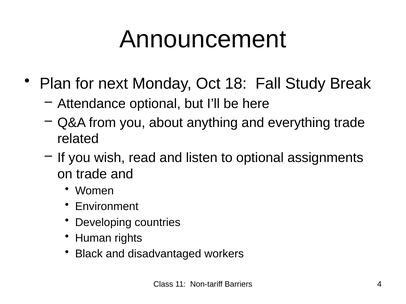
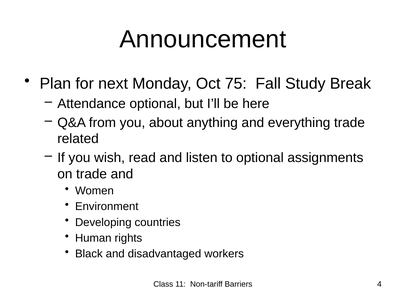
18: 18 -> 75 (236, 84)
